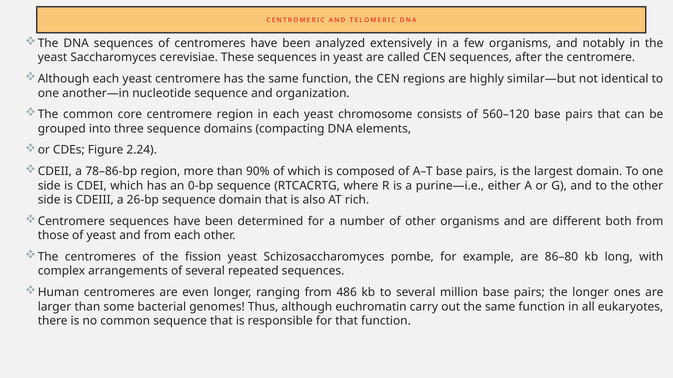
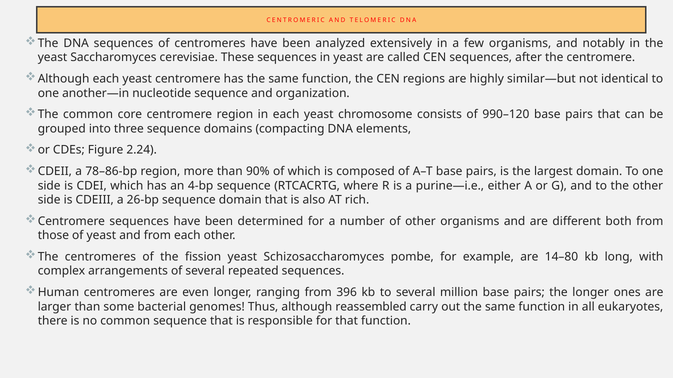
560–120: 560–120 -> 990–120 (506, 115)
0-bp: 0-bp -> 4-bp (201, 186)
86–80: 86–80 -> 14–80 (561, 257)
486: 486 -> 396 (347, 293)
euchromatin: euchromatin -> reassembled (371, 307)
